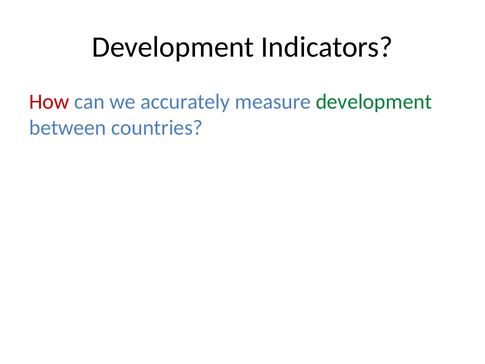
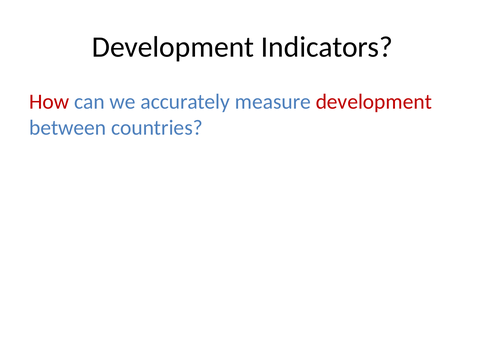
development colour: green -> red (374, 102)
